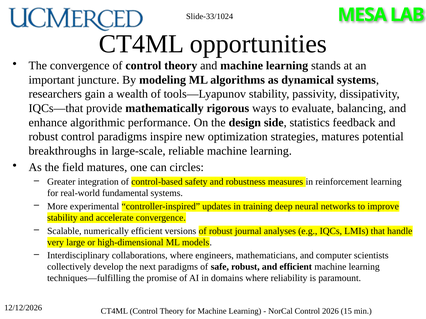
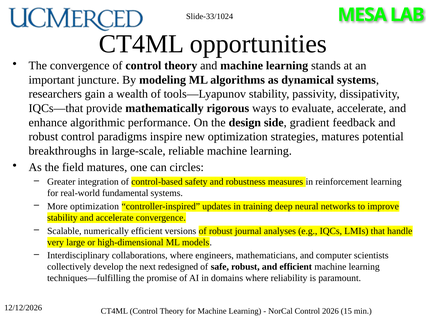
evaluate balancing: balancing -> accelerate (362, 108)
statistics: statistics -> gradient (310, 123)
More experimental: experimental -> optimization (95, 207)
next paradigms: paradigms -> redesigned (178, 267)
